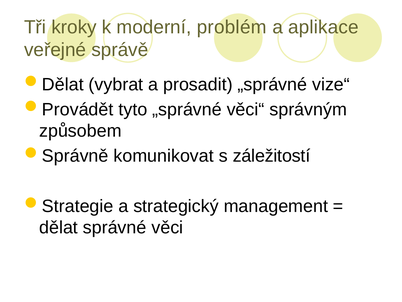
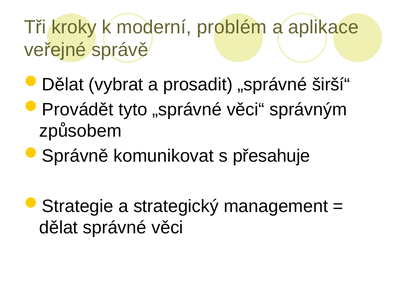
vize“: vize“ -> širší“ (331, 84)
záležitostí: záležitostí -> přesahuje (271, 156)
